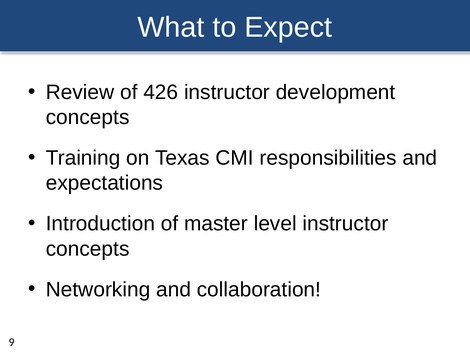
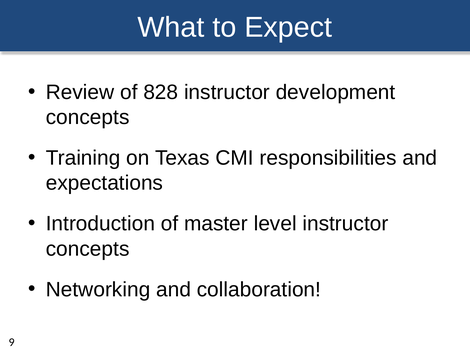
426: 426 -> 828 (161, 92)
